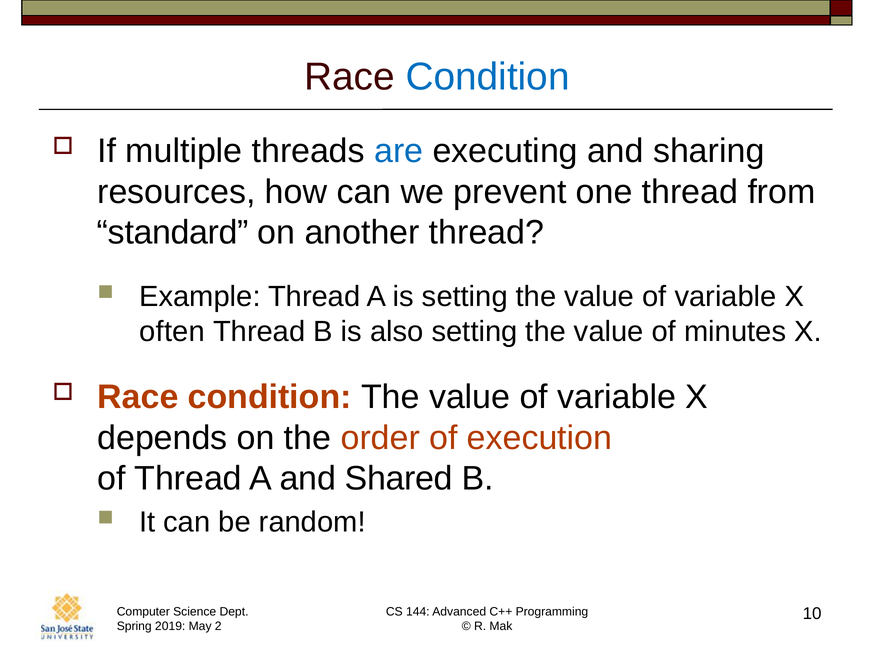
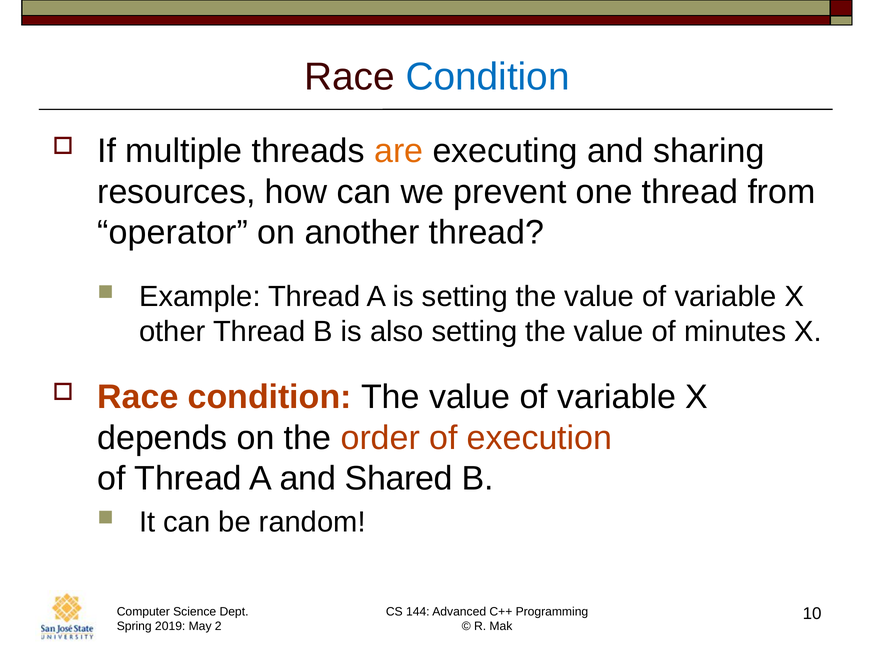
are colour: blue -> orange (399, 151)
standard: standard -> operator (173, 233)
often: often -> other (172, 331)
